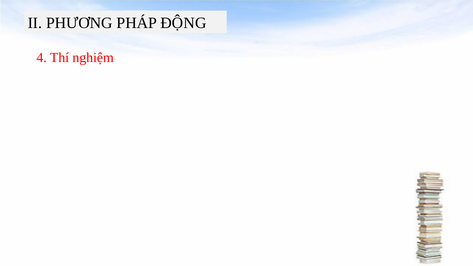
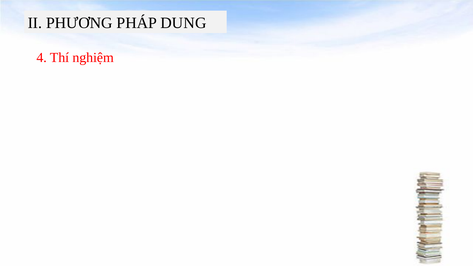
ĐỘNG: ĐỘNG -> DUNG (183, 23)
